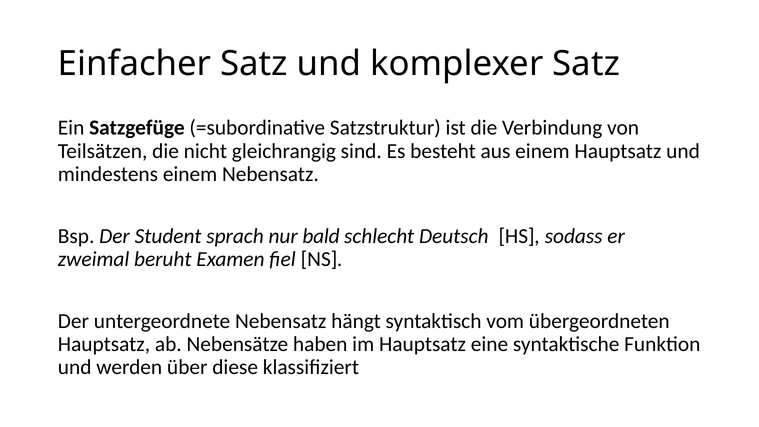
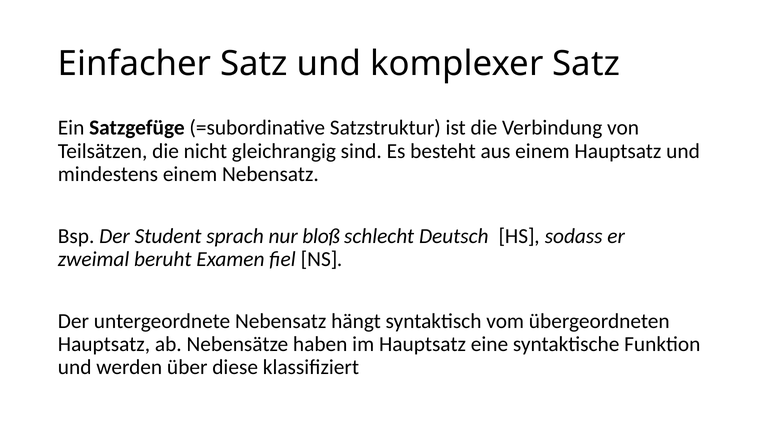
bald: bald -> bloß (321, 236)
